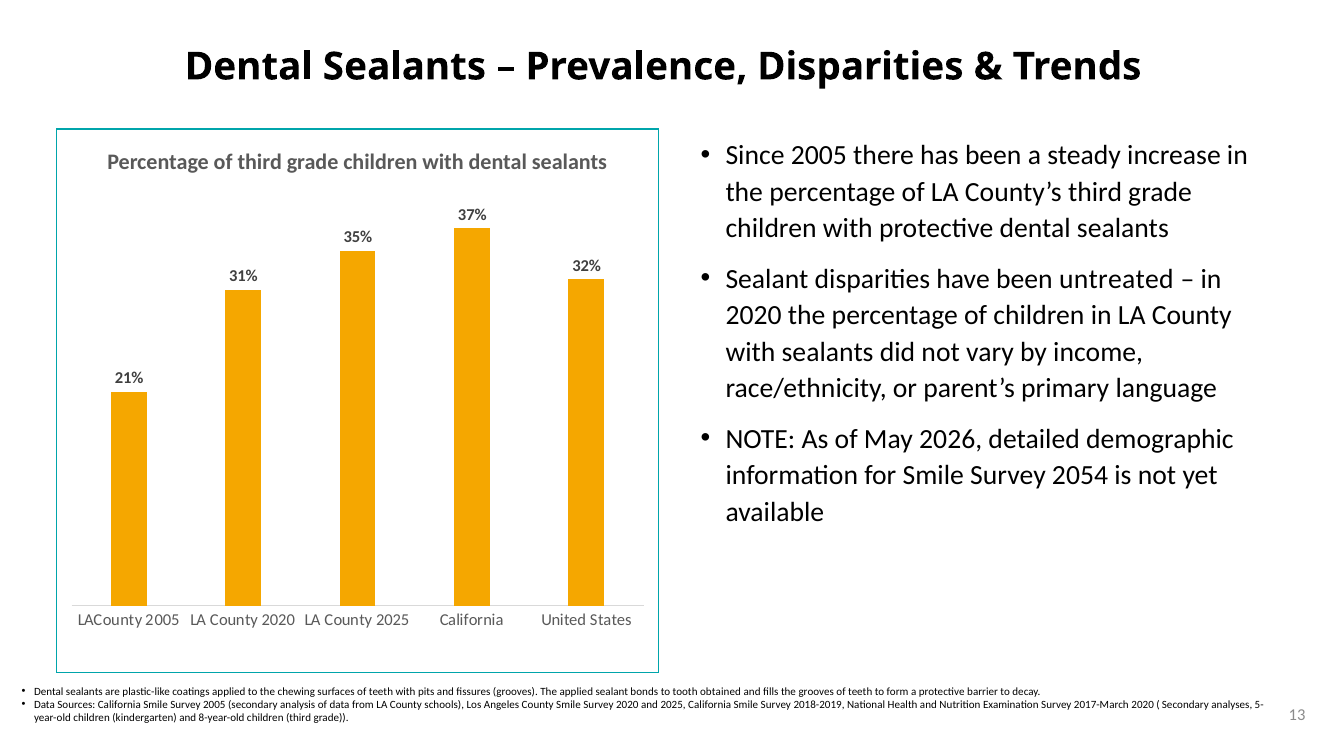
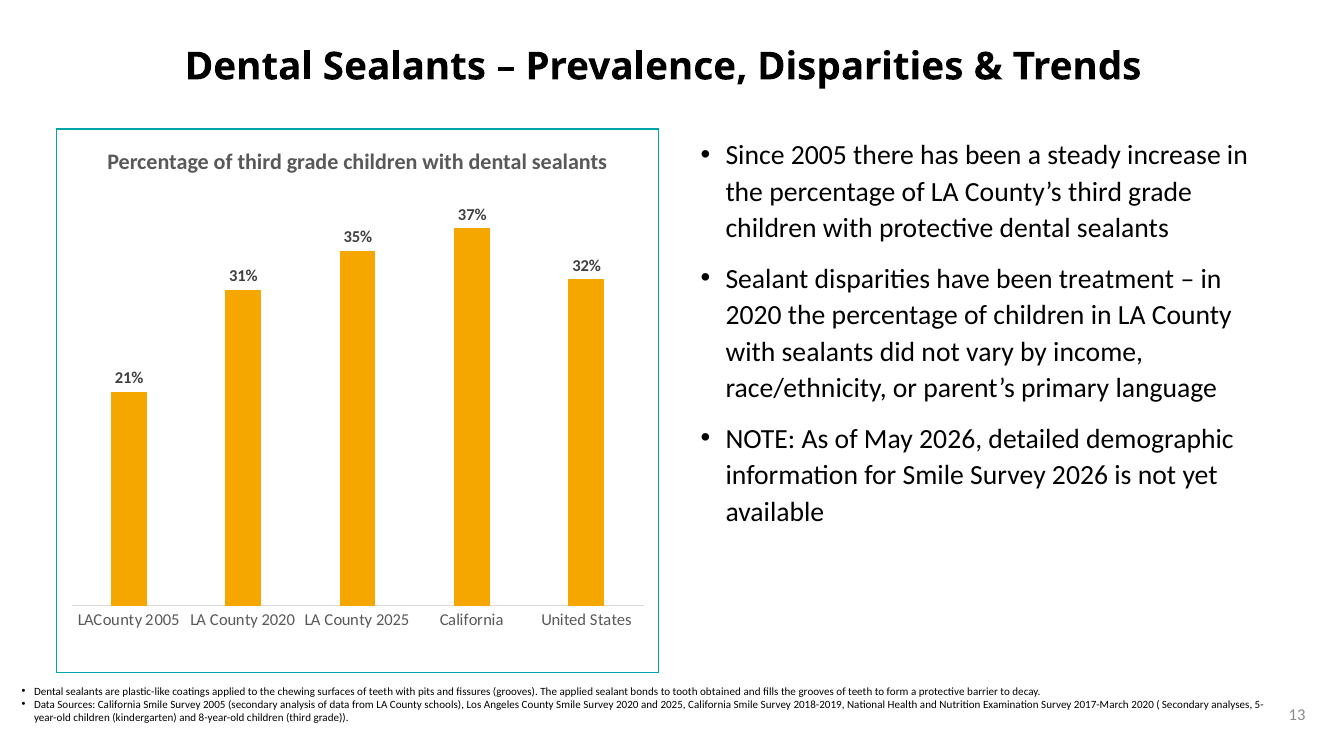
untreated: untreated -> treatment (1117, 279)
Survey 2054: 2054 -> 2026 (1080, 475)
